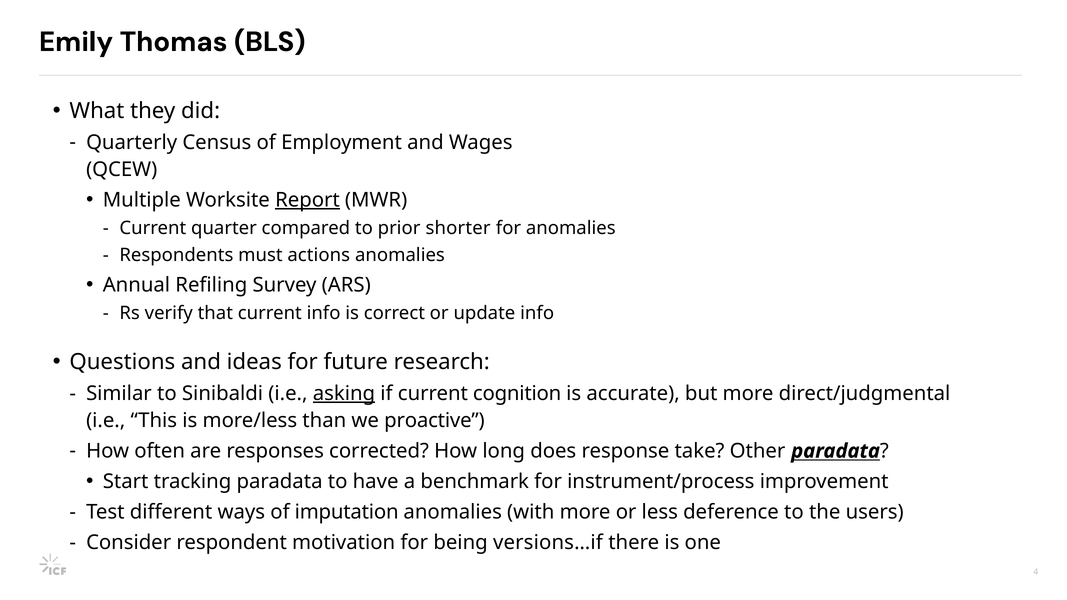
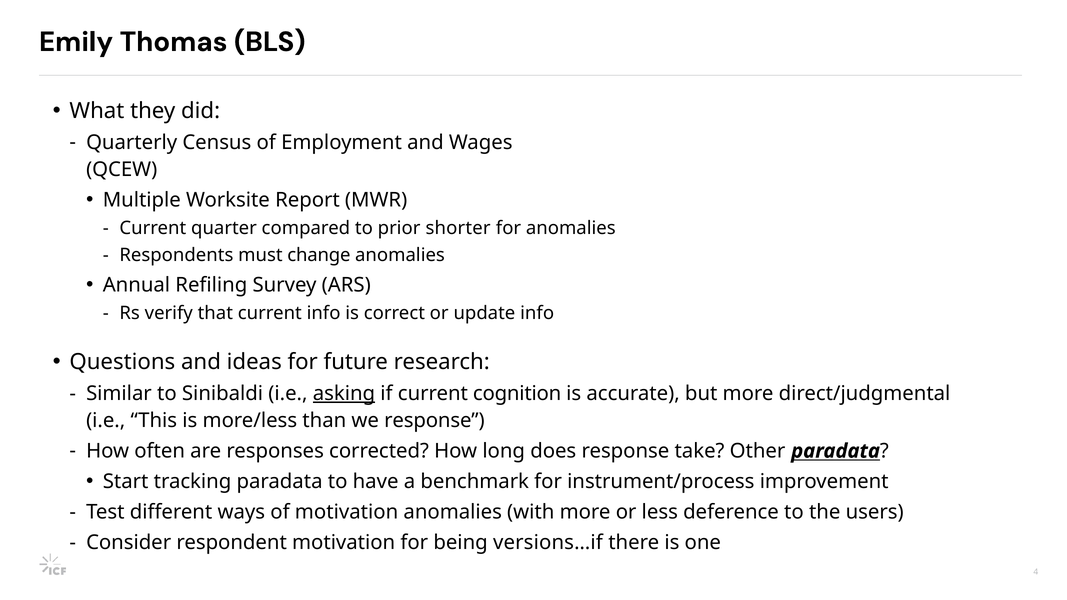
Report underline: present -> none (307, 200)
actions: actions -> change (319, 255)
we proactive: proactive -> response (434, 421)
of imputation: imputation -> motivation (347, 512)
